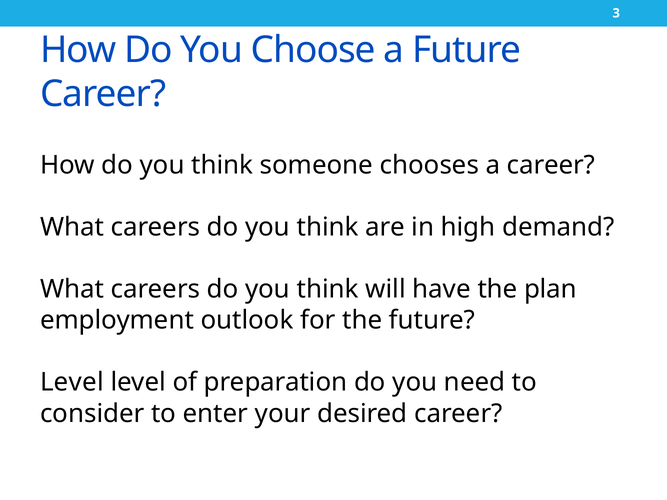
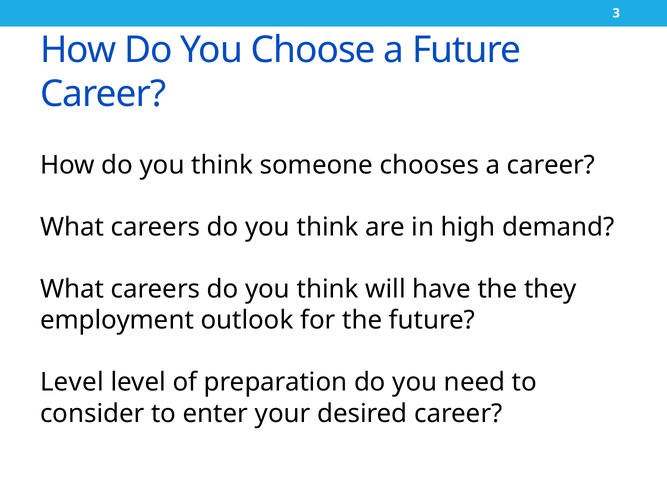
plan: plan -> they (550, 289)
